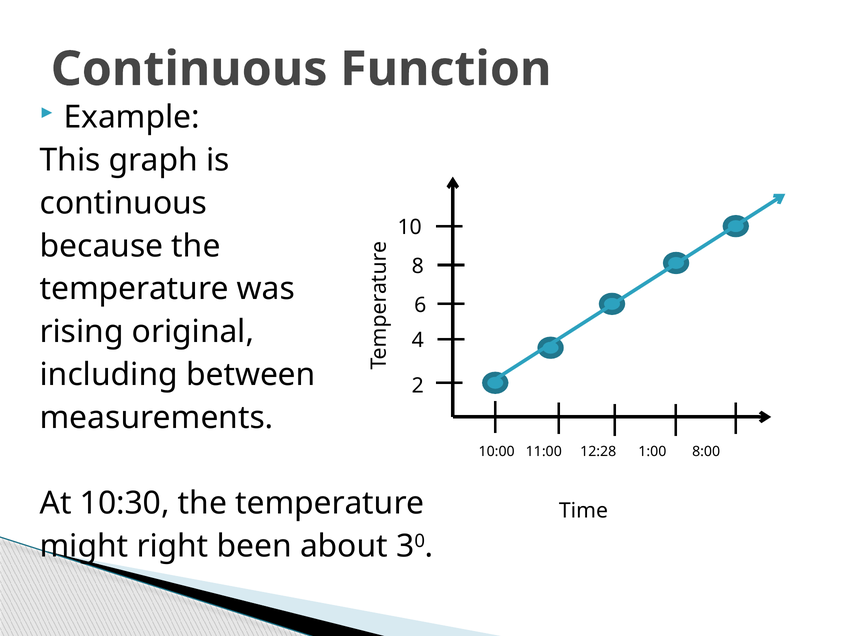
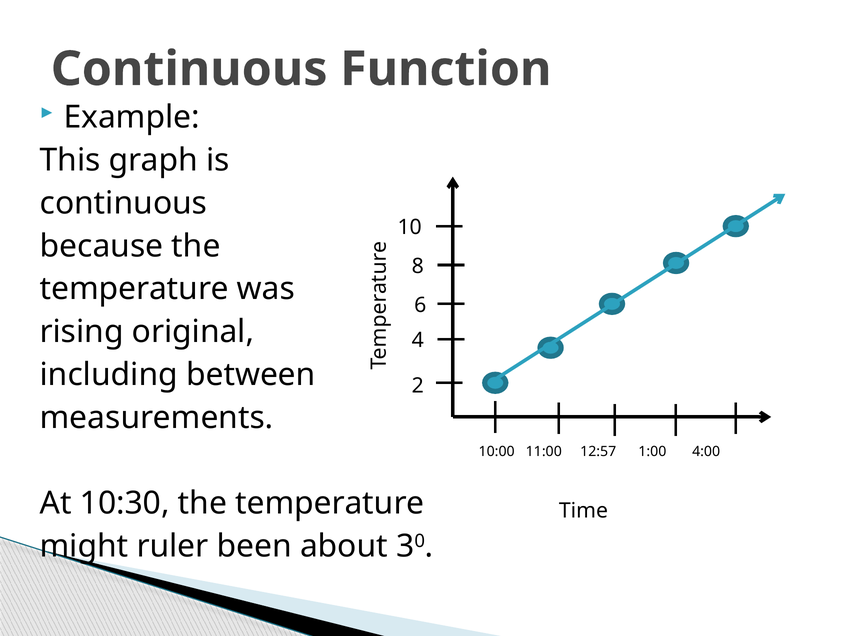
12:28: 12:28 -> 12:57 (598, 452)
8:00: 8:00 -> 4:00 (706, 452)
right: right -> ruler (173, 547)
